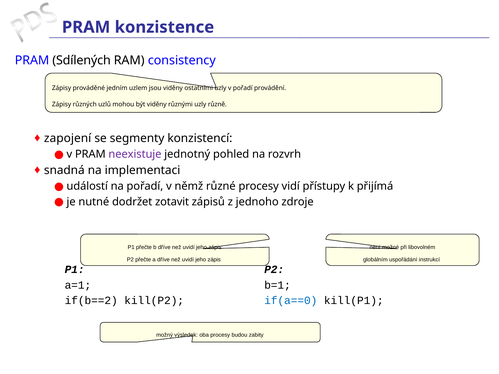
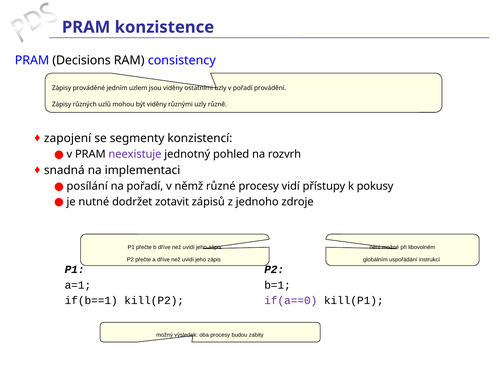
Sdílených: Sdílených -> Decisions (82, 60)
událostí: událostí -> posílání (87, 186)
přijímá: přijímá -> pokusy (375, 186)
if(b==2: if(b==2 -> if(b==1 (91, 301)
if(a==0 colour: blue -> purple (291, 301)
